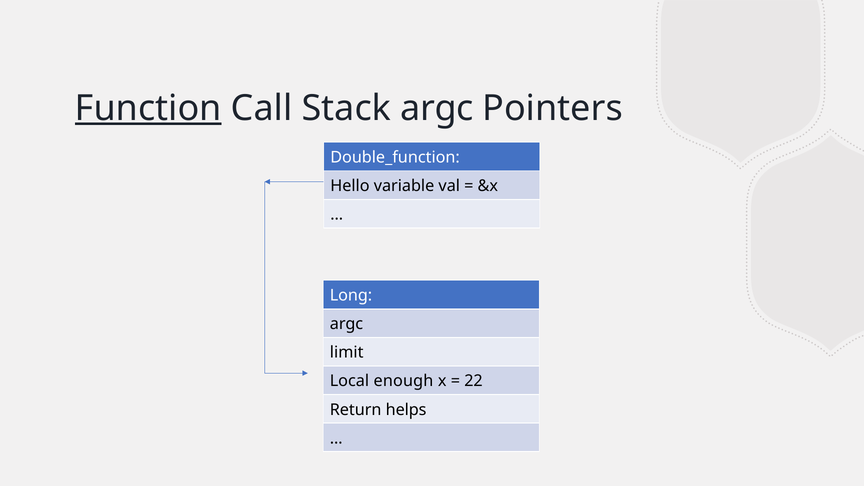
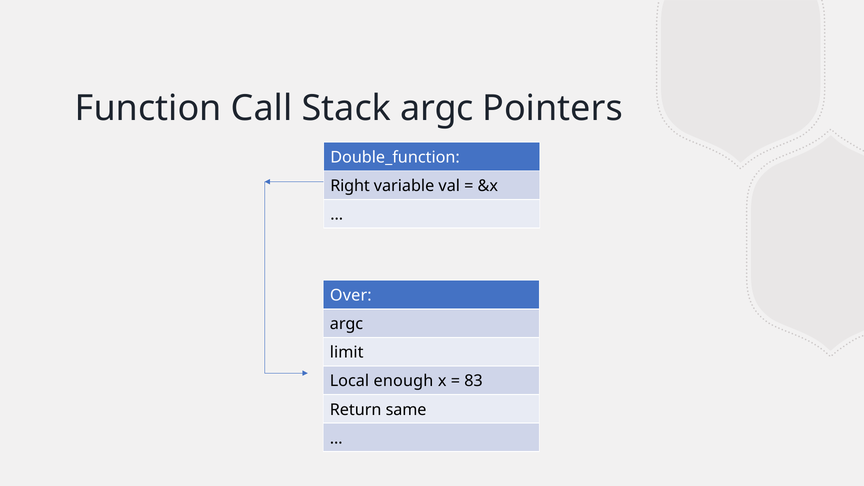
Function underline: present -> none (148, 108)
Hello: Hello -> Right (350, 186)
Long: Long -> Over (351, 295)
22: 22 -> 83 (474, 381)
helps: helps -> same (406, 410)
